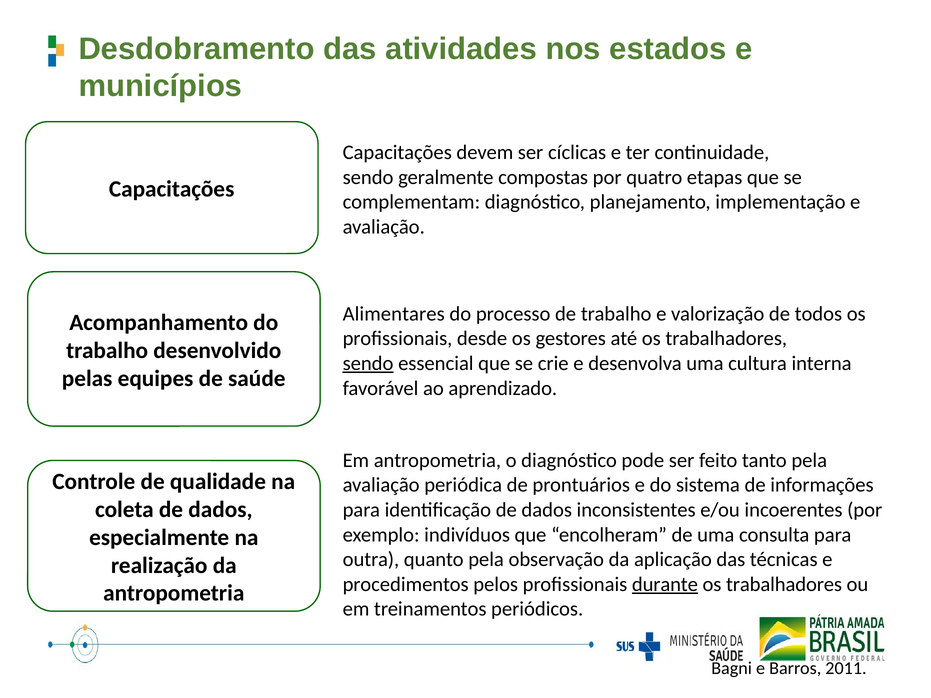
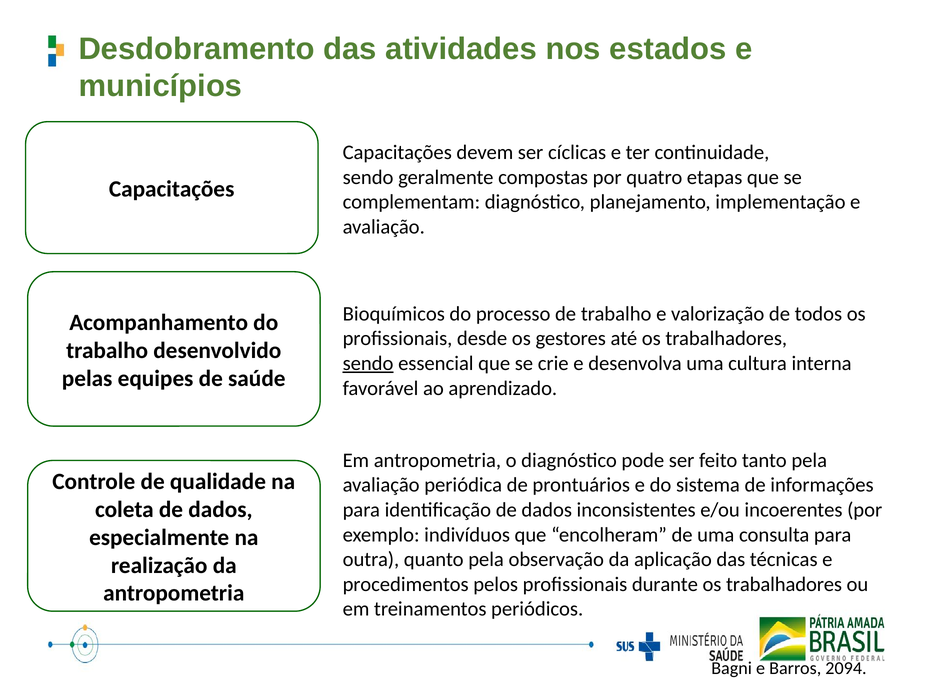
Alimentares: Alimentares -> Bioquímicos (394, 314)
durante underline: present -> none (665, 585)
2011: 2011 -> 2094 (846, 668)
